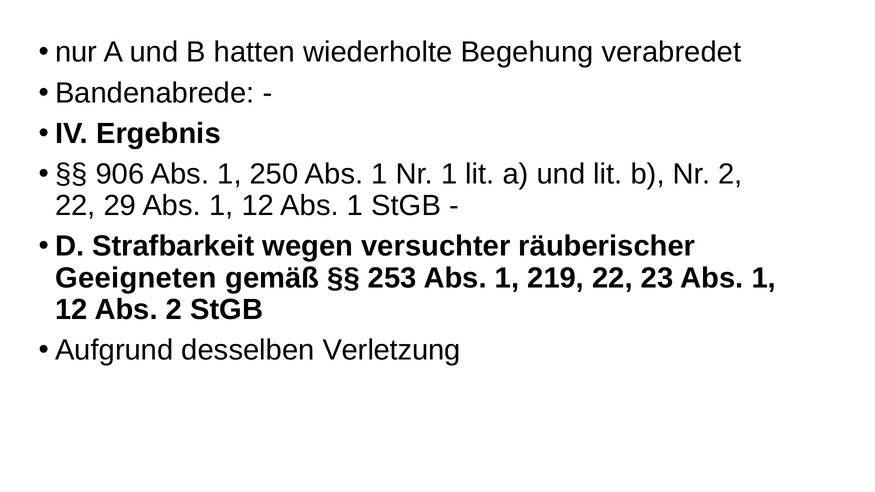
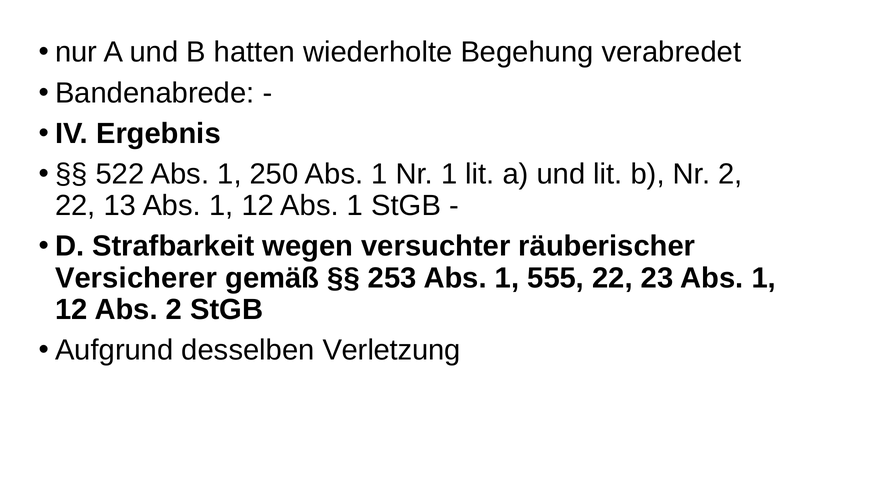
906: 906 -> 522 (120, 174)
29: 29 -> 13 (120, 206)
Geeigneten: Geeigneten -> Versicherer (136, 278)
219: 219 -> 555 (556, 278)
